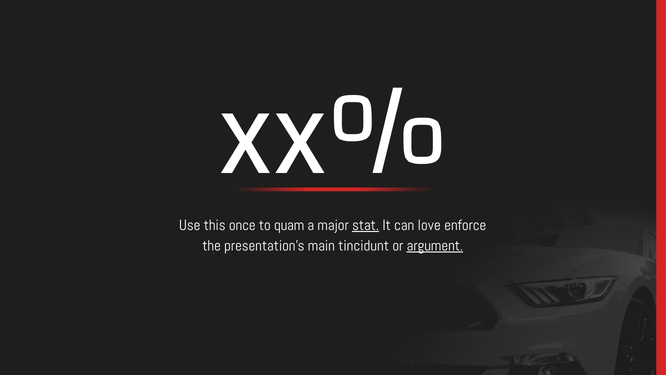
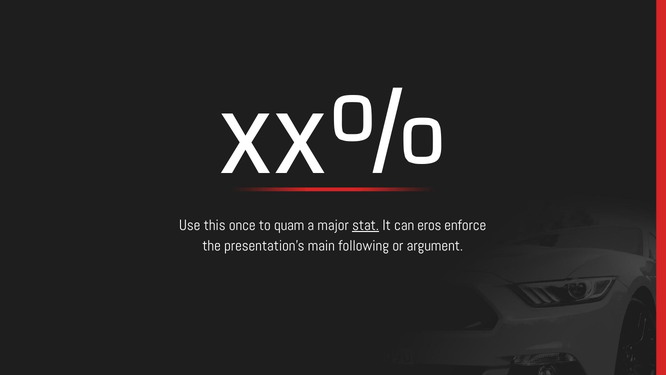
love: love -> eros (429, 225)
tincidunt: tincidunt -> following (364, 245)
argument underline: present -> none (435, 245)
